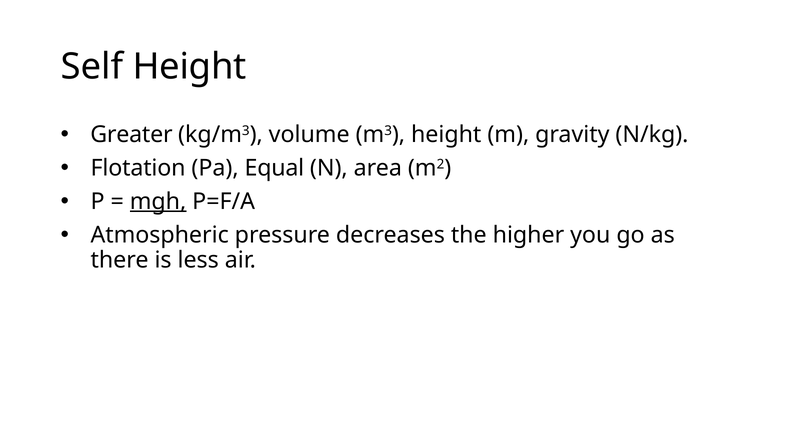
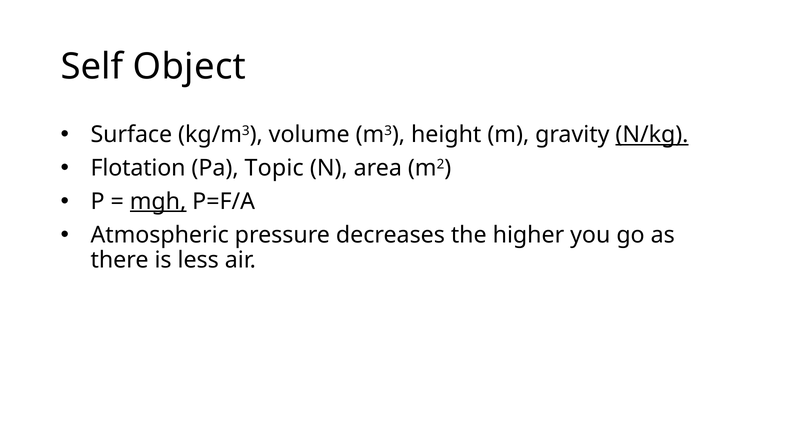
Self Height: Height -> Object (189, 67)
Greater: Greater -> Surface (131, 135)
N/kg underline: none -> present (652, 135)
Equal: Equal -> Topic (274, 168)
